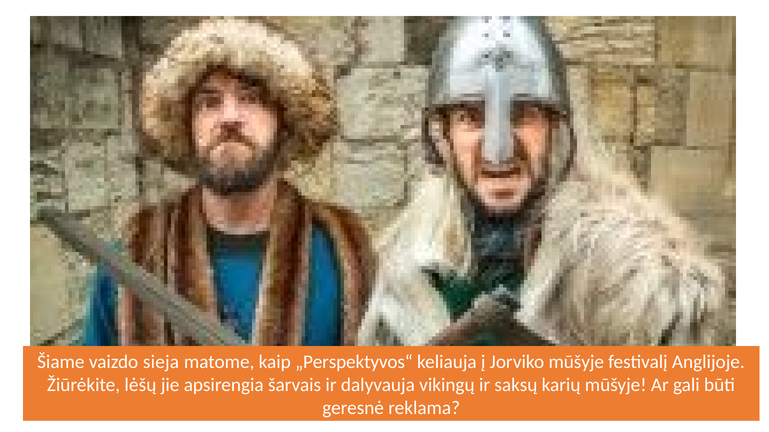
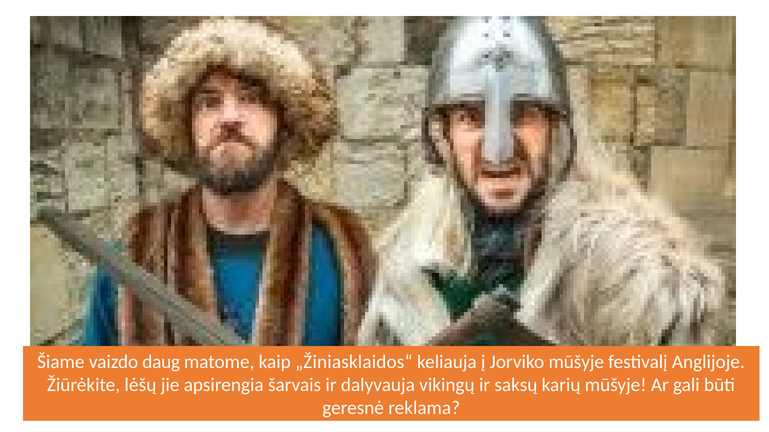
sieja: sieja -> daug (161, 362)
„Perspektyvos“: „Perspektyvos“ -> „Žiniasklaidos“ (354, 362)
